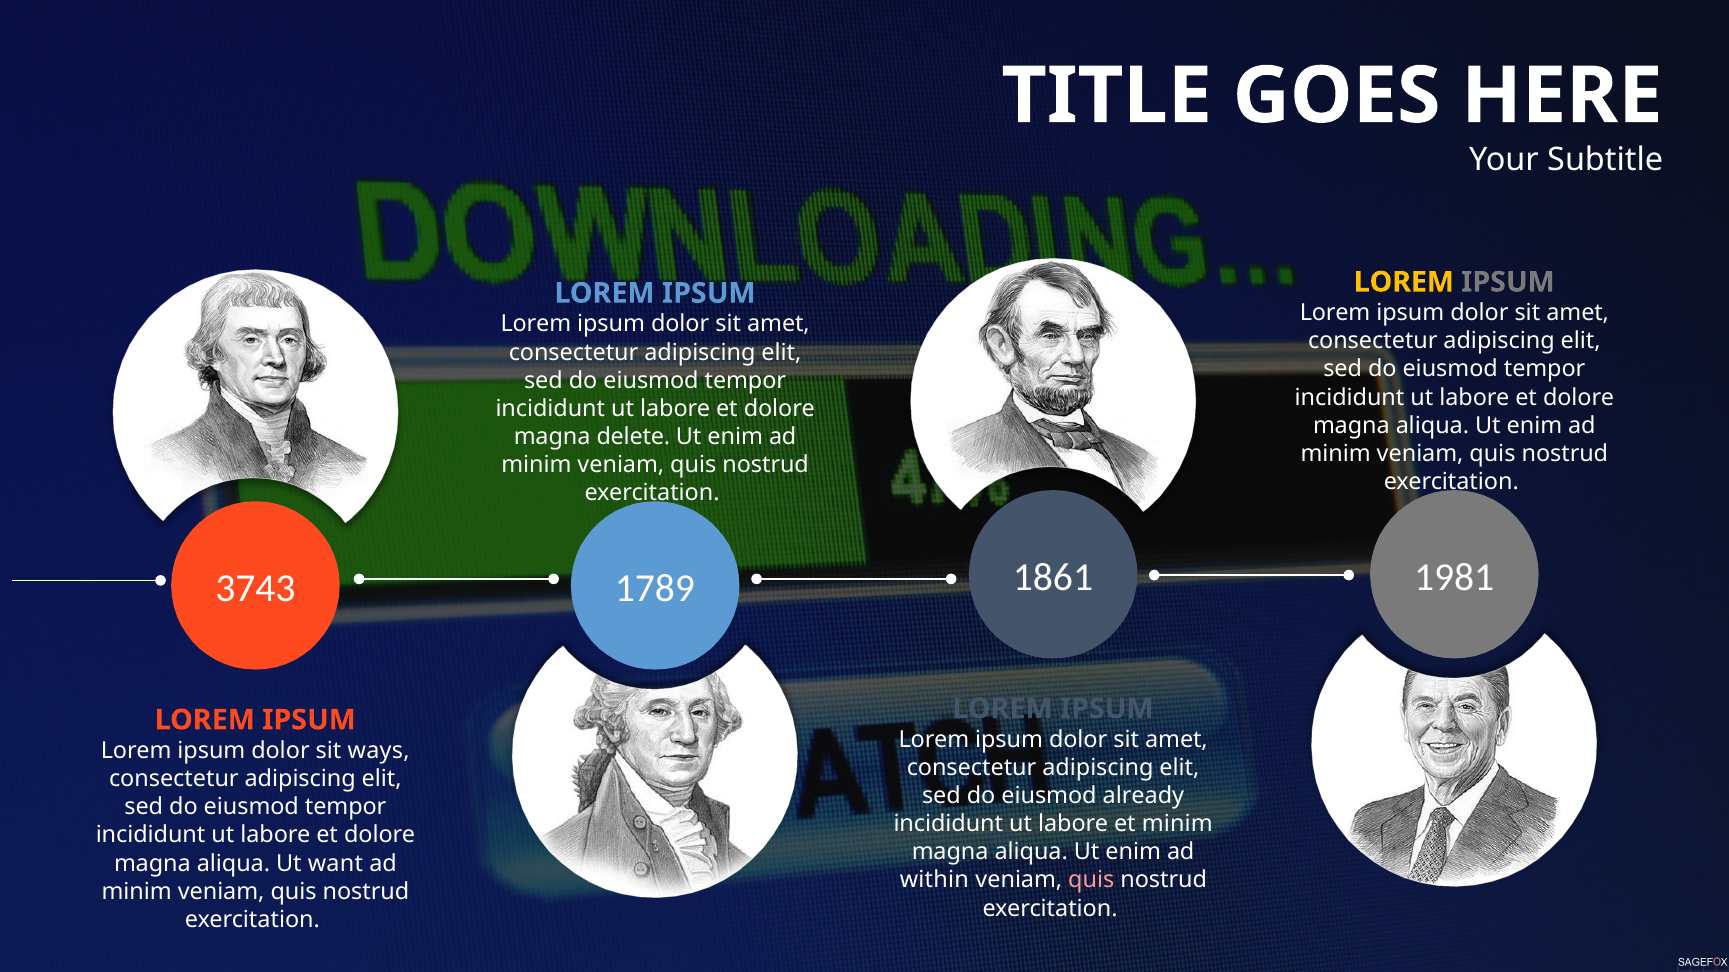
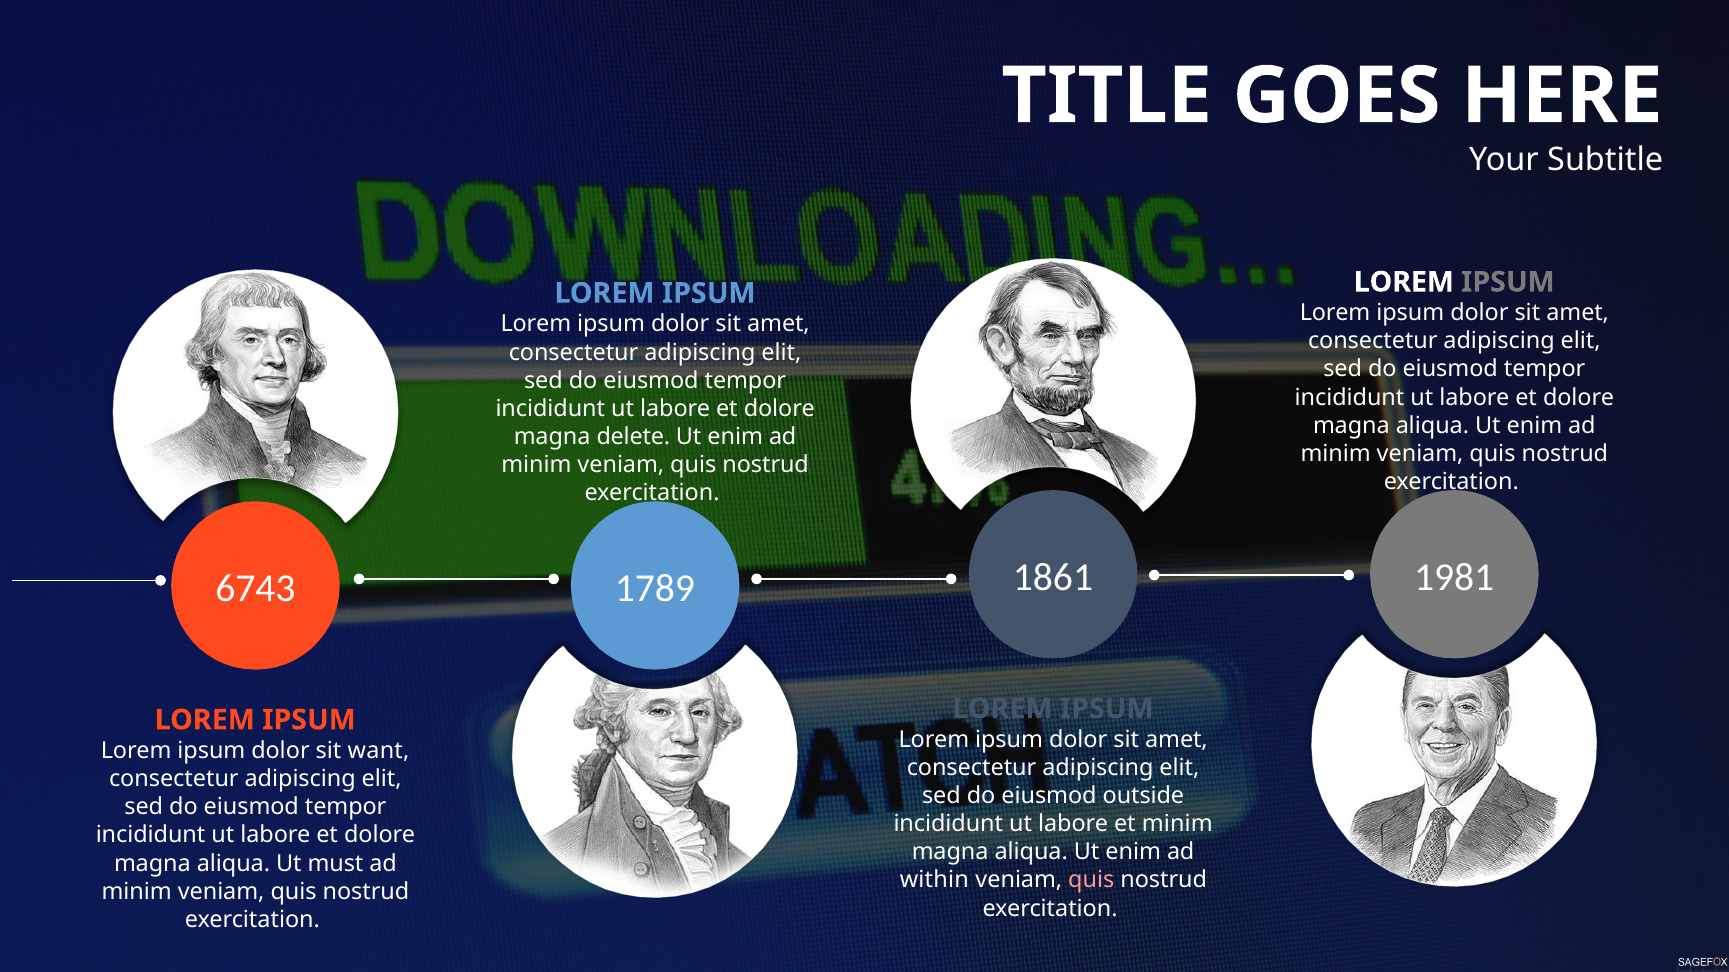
LOREM colour: yellow -> white (1404, 282)
3743: 3743 -> 6743 (255, 589)
ways: ways -> want (379, 751)
already: already -> outside (1143, 796)
want: want -> must (336, 864)
